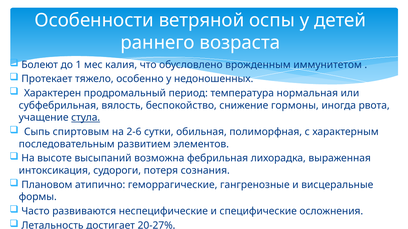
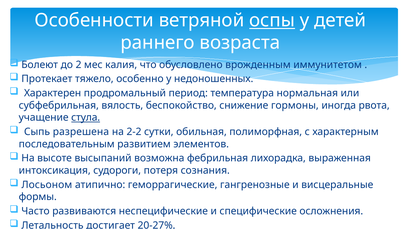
оспы underline: none -> present (272, 20)
1: 1 -> 2 (79, 65)
спиртовым: спиртовым -> разрешена (81, 132)
2-6: 2-6 -> 2-2 (134, 132)
Плановом: Плановом -> Лосьоном (47, 185)
